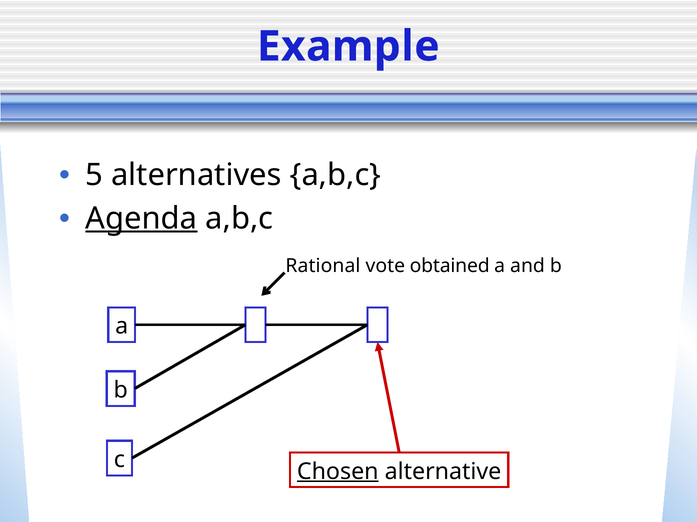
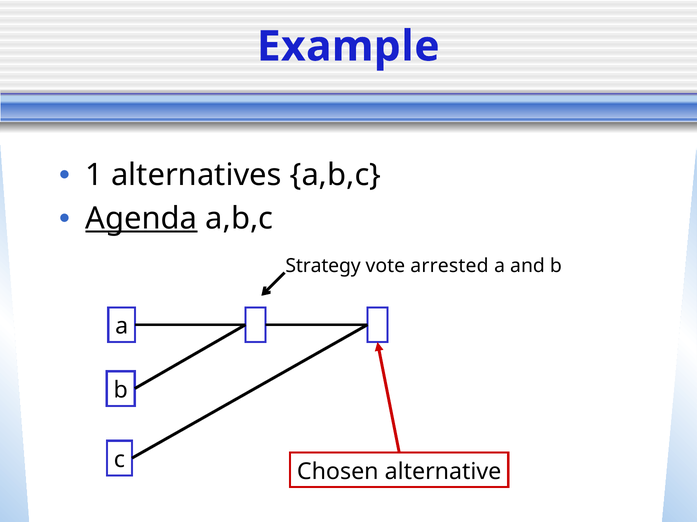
5: 5 -> 1 (94, 175)
Rational: Rational -> Strategy (323, 266)
obtained: obtained -> arrested (450, 266)
Chosen underline: present -> none (338, 472)
